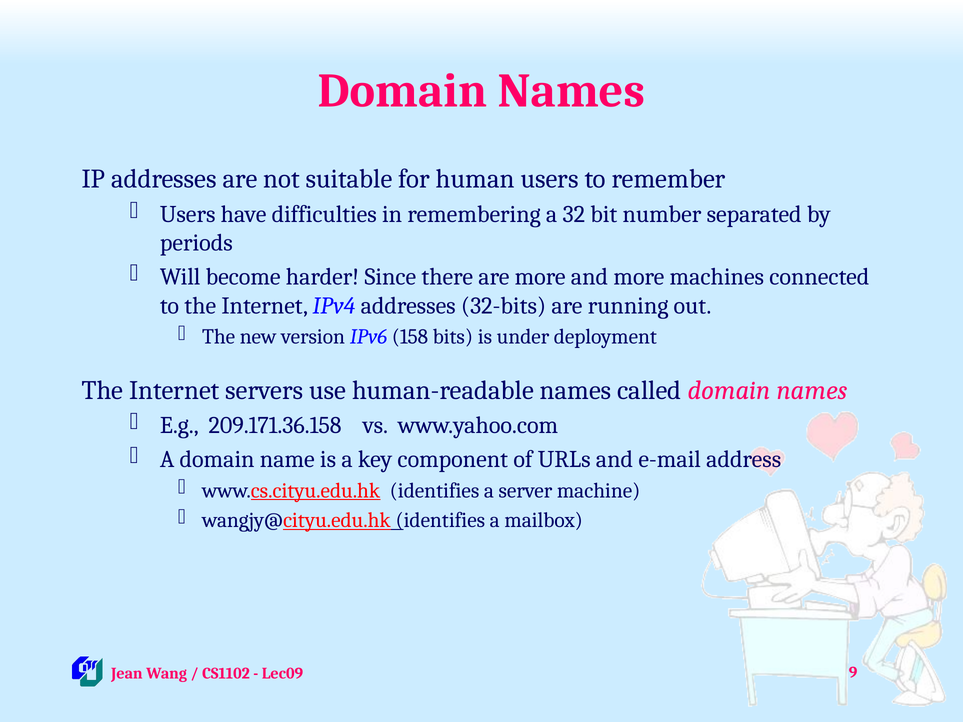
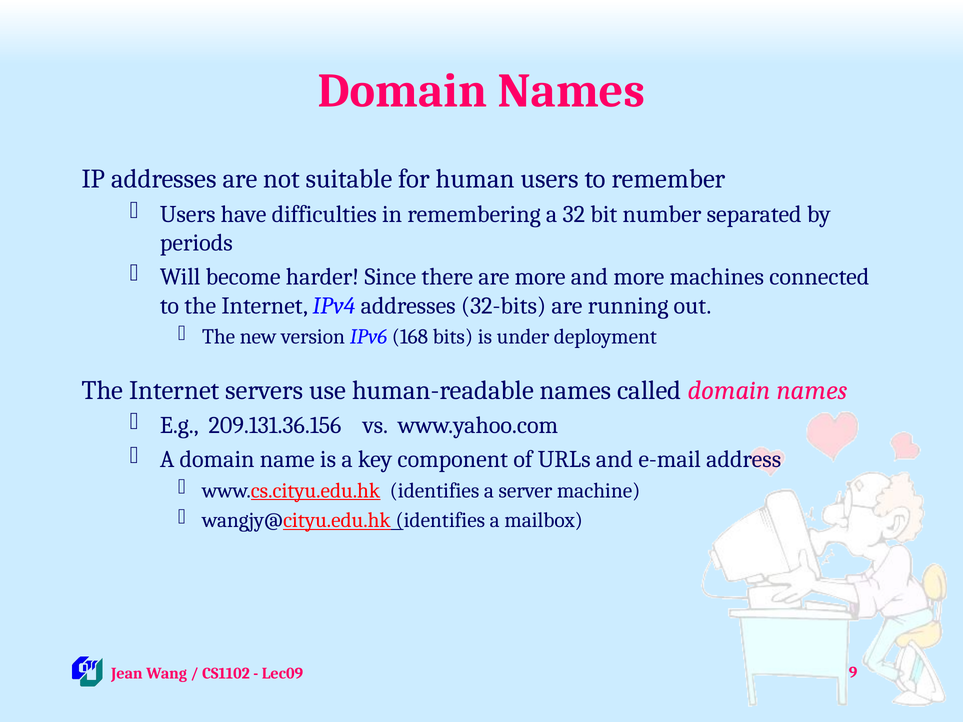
158: 158 -> 168 (410, 337)
209.171.36.158: 209.171.36.158 -> 209.131.36.156 (275, 426)
